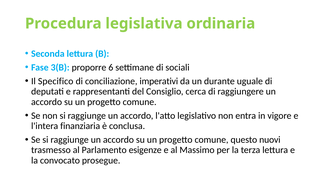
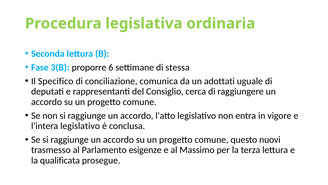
sociali: sociali -> stessa (178, 67)
imperativi: imperativi -> comunica (159, 81)
durante: durante -> adottati (219, 81)
l'intera finanziaria: finanziaria -> legislativo (80, 126)
convocato: convocato -> qualificata (60, 160)
